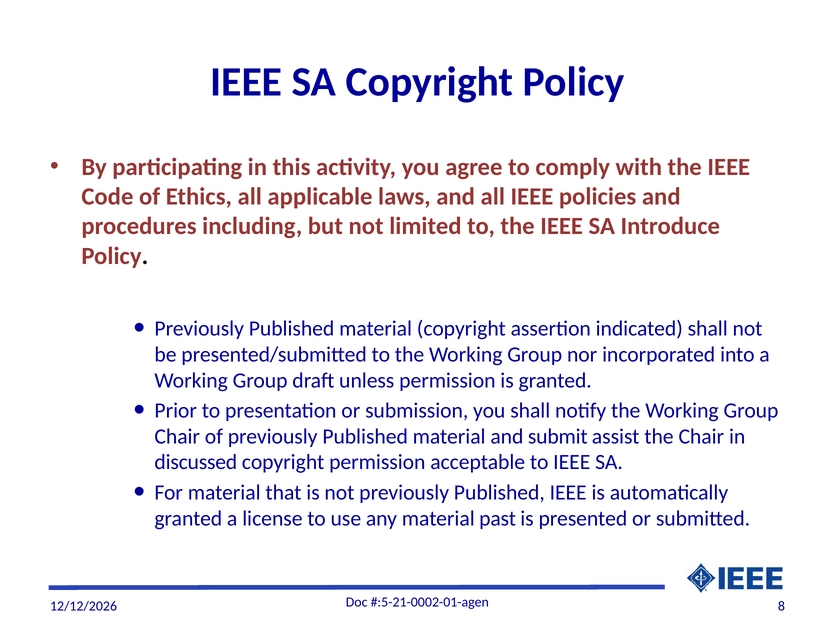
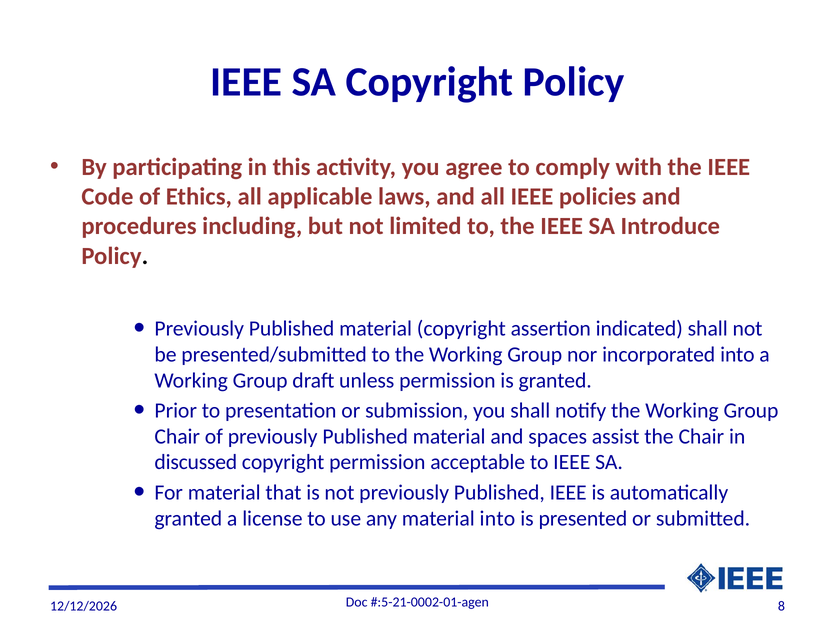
submit: submit -> spaces (558, 437)
material past: past -> into (497, 519)
